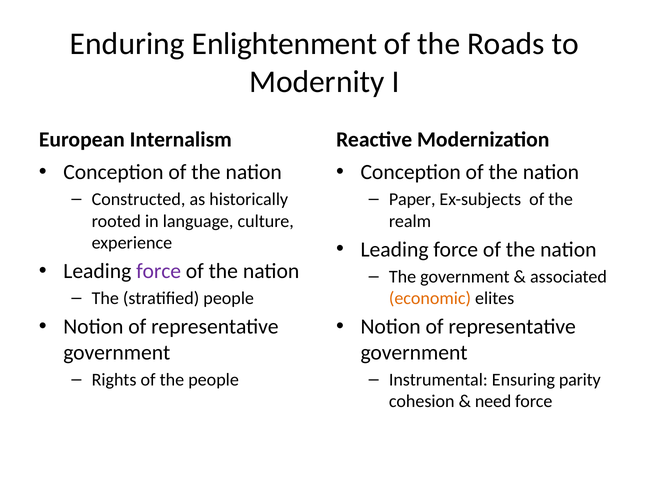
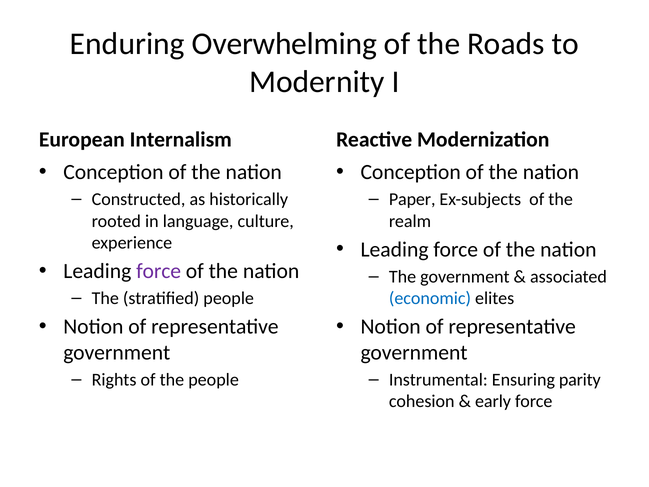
Enlightenment: Enlightenment -> Overwhelming (285, 44)
economic colour: orange -> blue (430, 298)
need: need -> early (493, 401)
